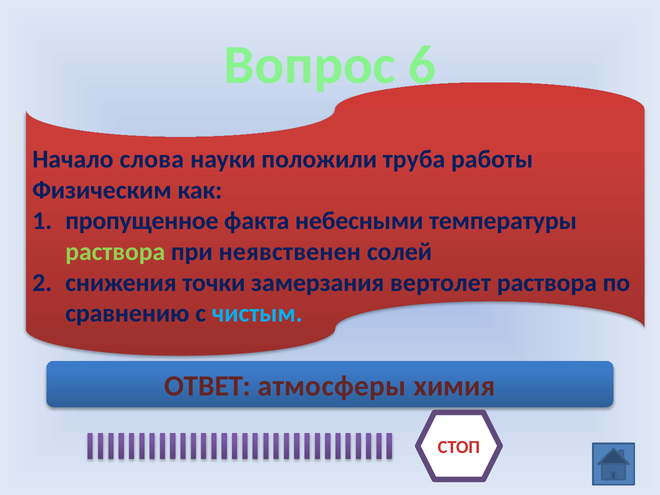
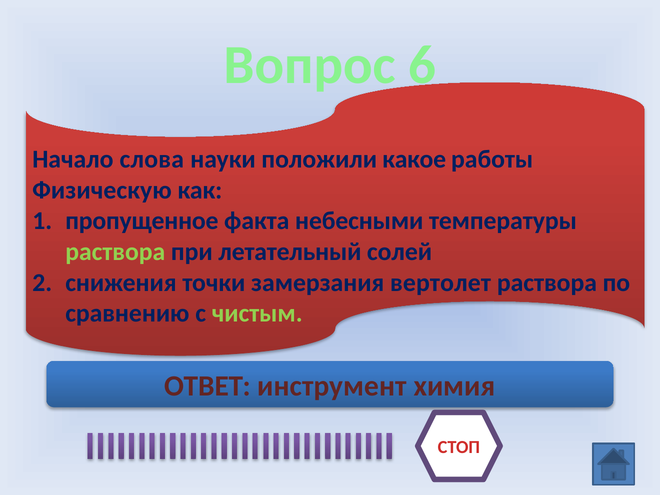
труба: труба -> какое (414, 159)
Физическим: Физическим -> Физическую (102, 190)
неявственен: неявственен -> летательный (290, 252)
чистым colour: light blue -> light green (257, 313)
атмосферы: атмосферы -> инструмент (332, 386)
